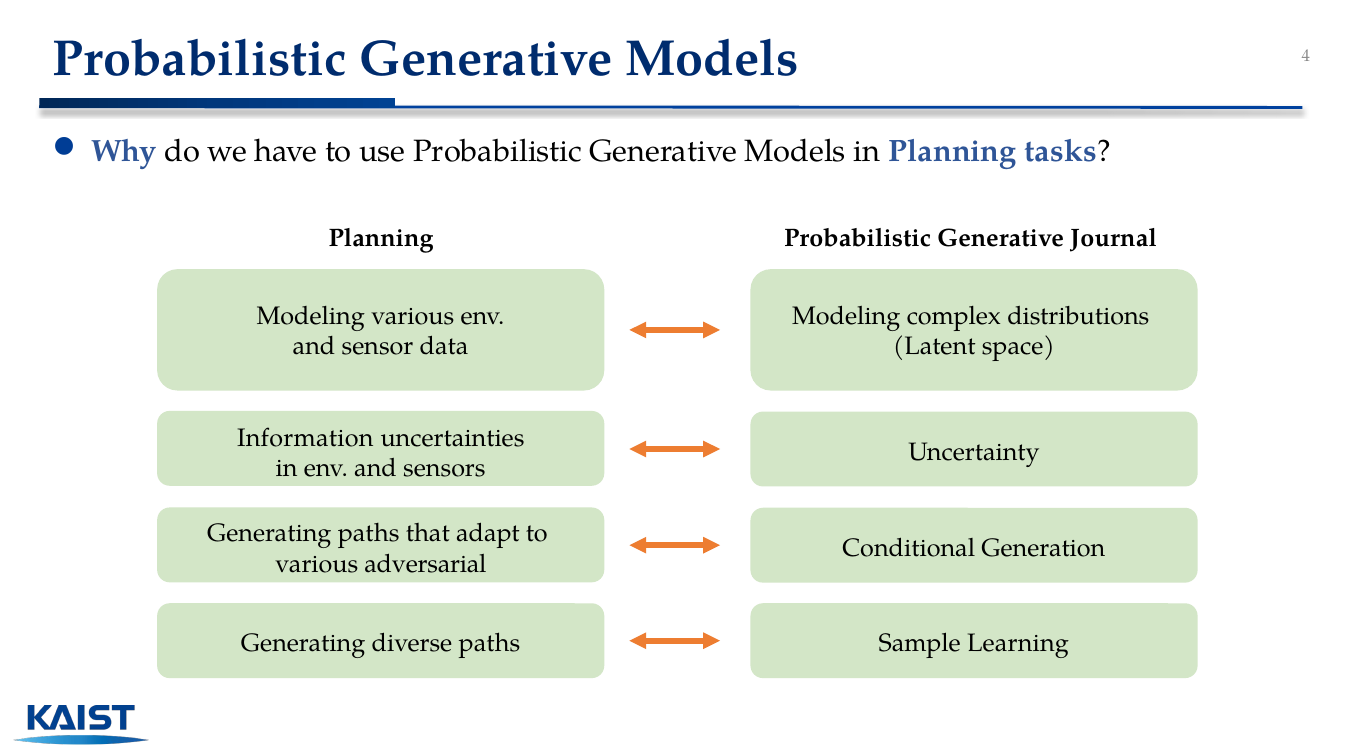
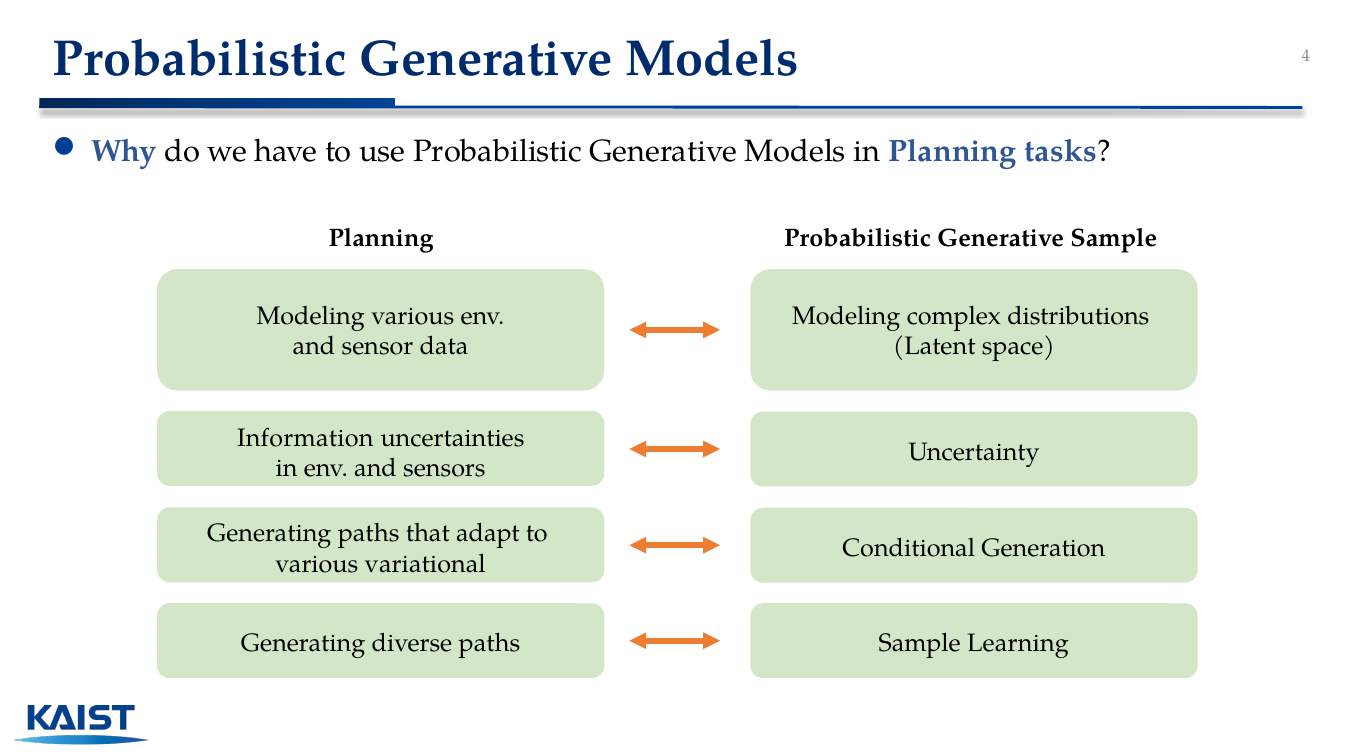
Generative Journal: Journal -> Sample (1114, 238)
adversarial: adversarial -> variational (425, 564)
